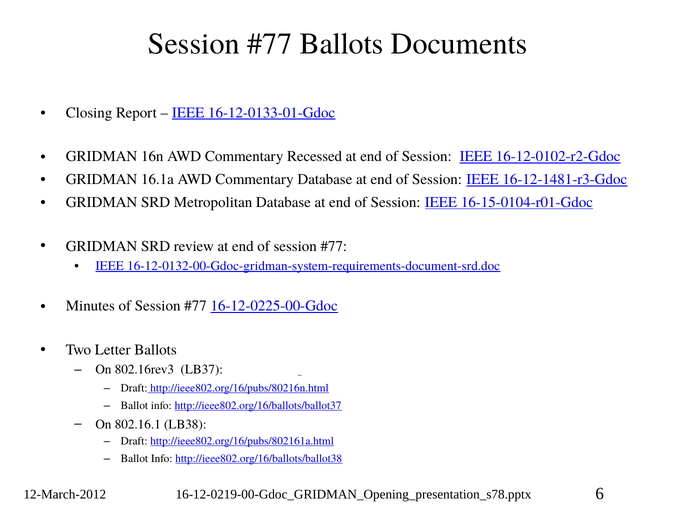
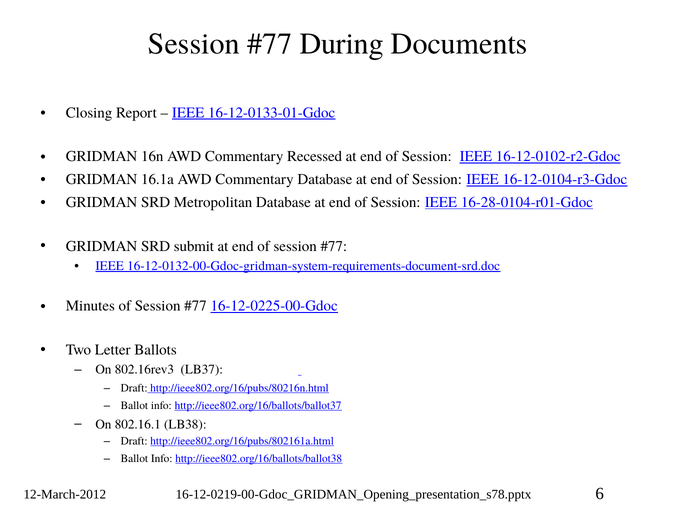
Ballots: Ballots -> During (342, 44)
16-12-1481-r3-Gdoc: 16-12-1481-r3-Gdoc -> 16-12-0104-r3-Gdoc (565, 179)
16-15-0104-r01-Gdoc: 16-15-0104-r01-Gdoc -> 16-28-0104-r01-Gdoc (527, 202)
review: review -> submit (194, 246)
